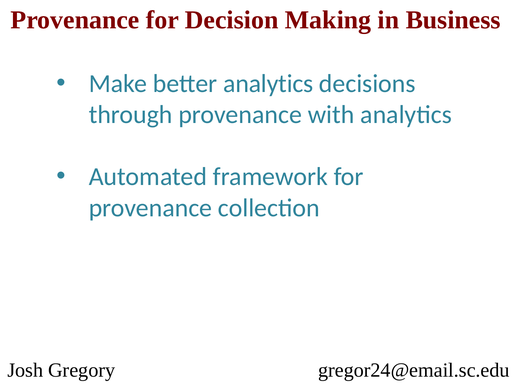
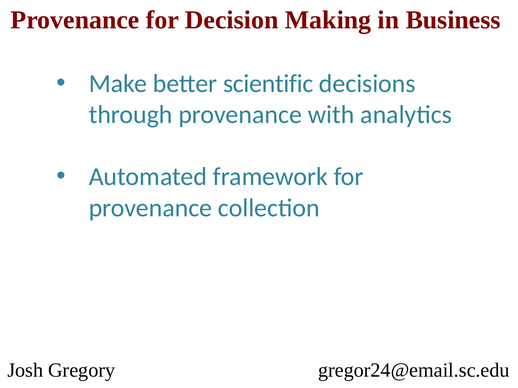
better analytics: analytics -> scientific (268, 84)
